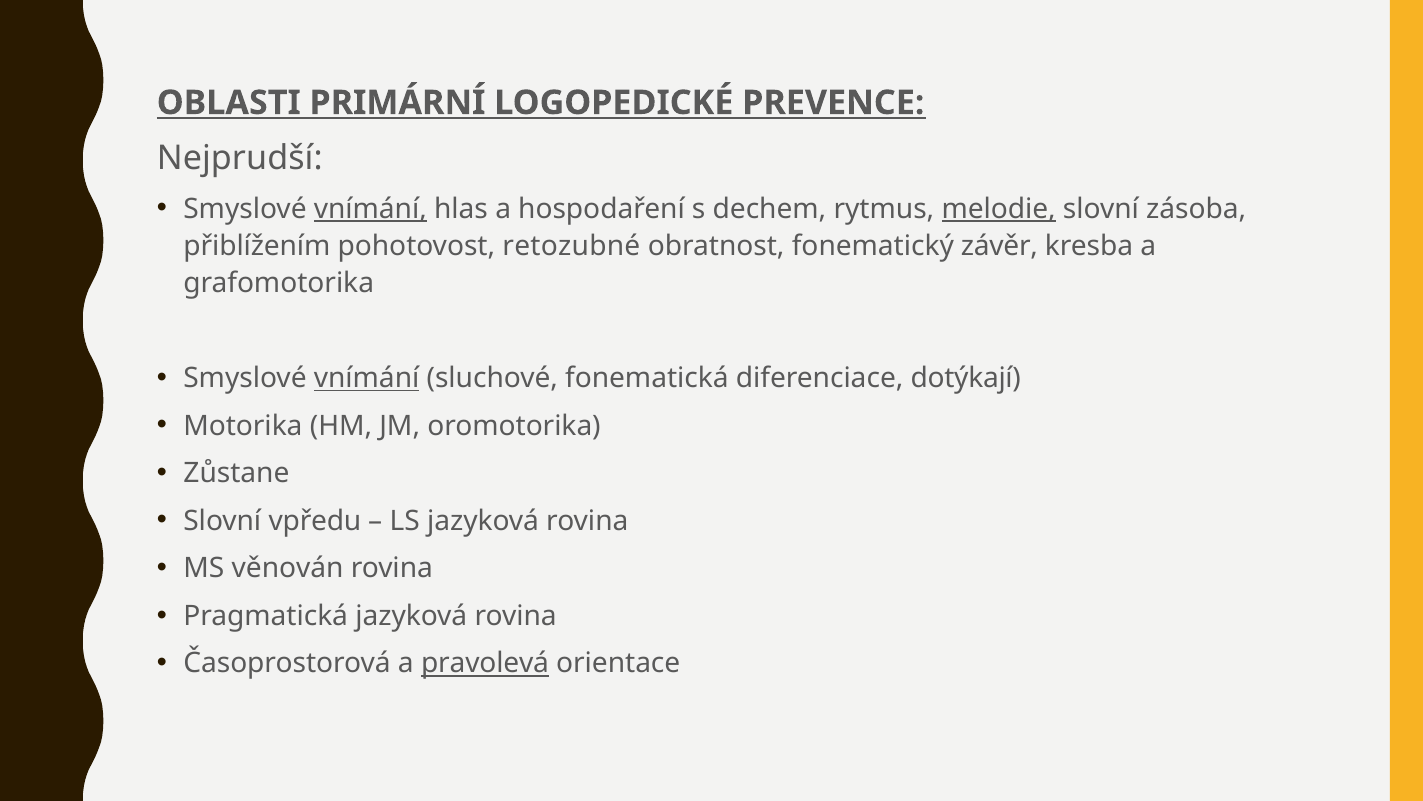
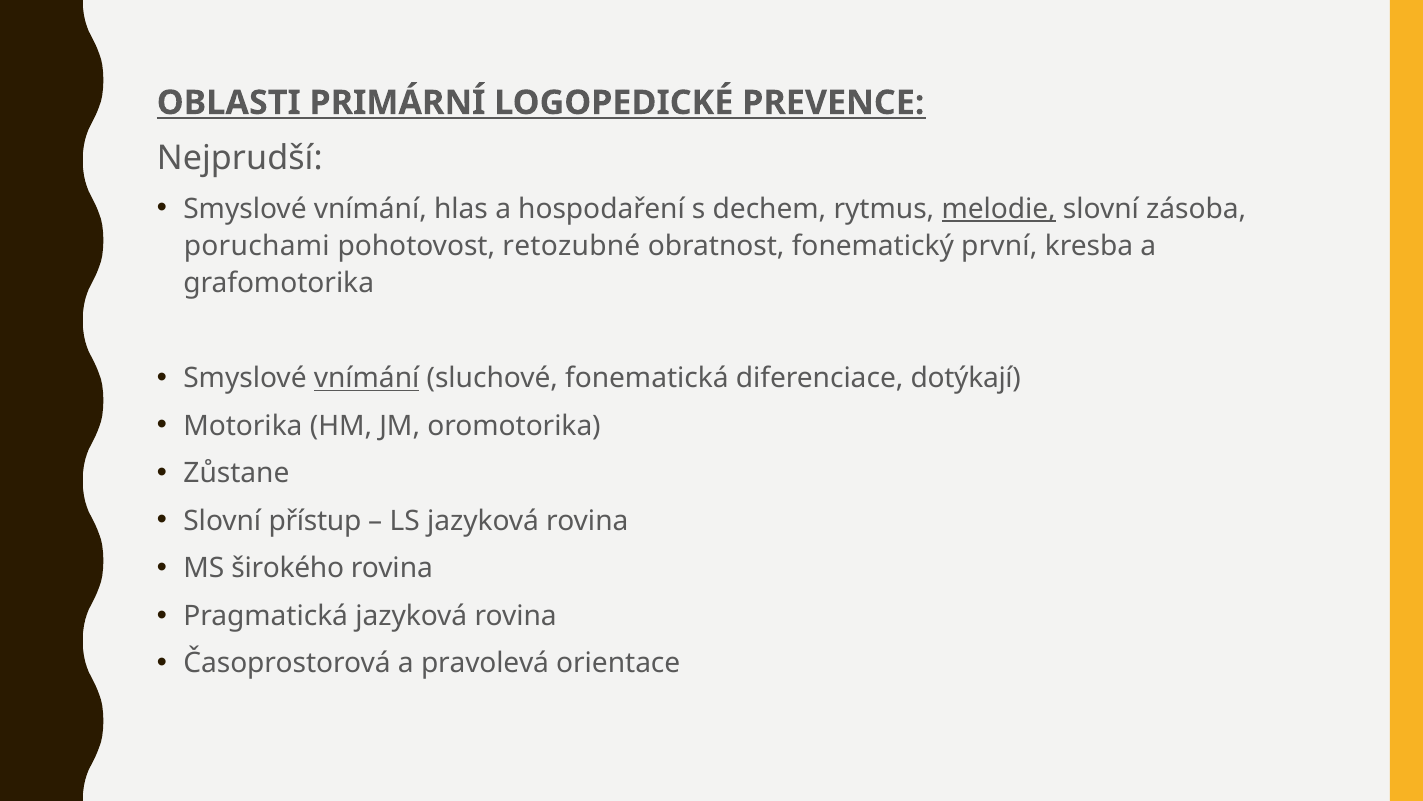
vnímání underline: present -> none (370, 209)
přiblížením: přiblížením -> poruchami (257, 246)
závěr: závěr -> první (999, 246)
vpředu: vpředu -> přístup (315, 521)
věnován: věnován -> širokého (288, 568)
pravolevá underline: present -> none (485, 663)
